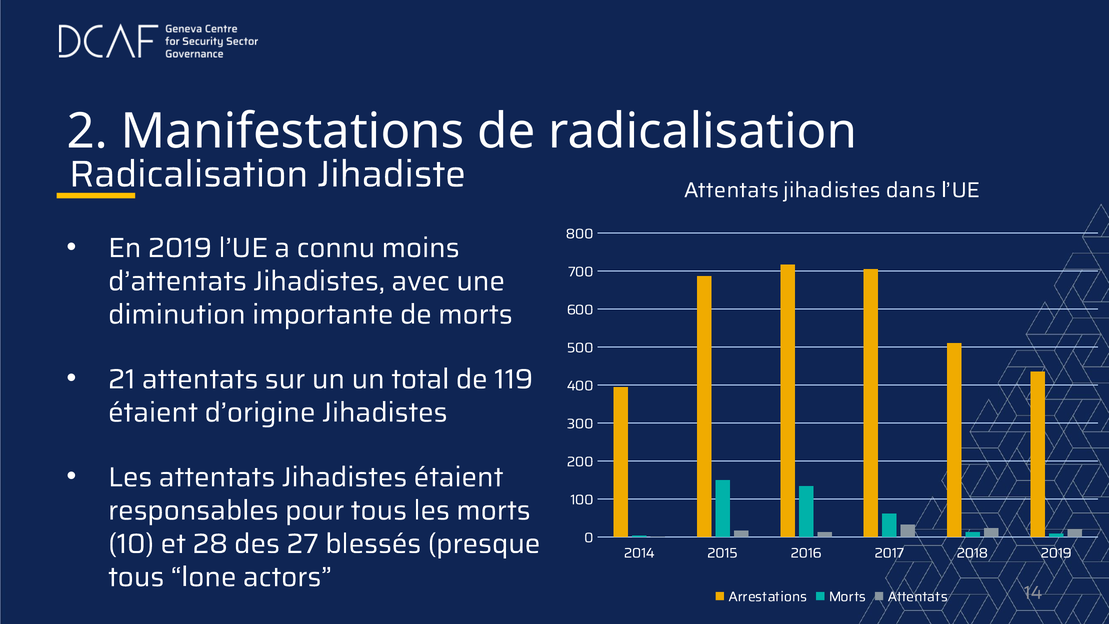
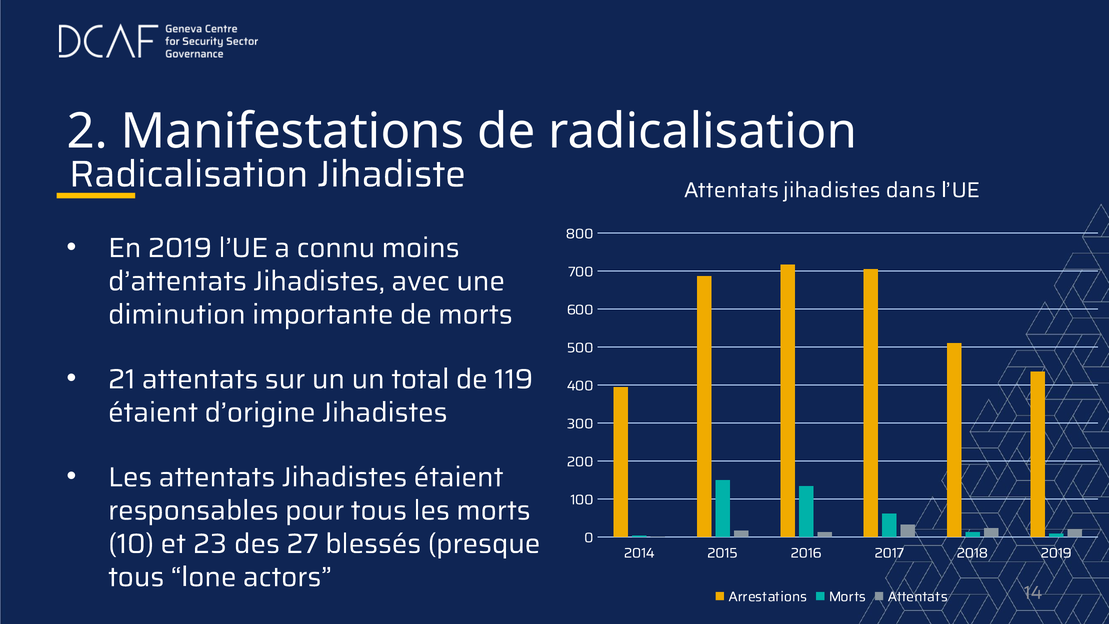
28: 28 -> 23 (210, 544)
